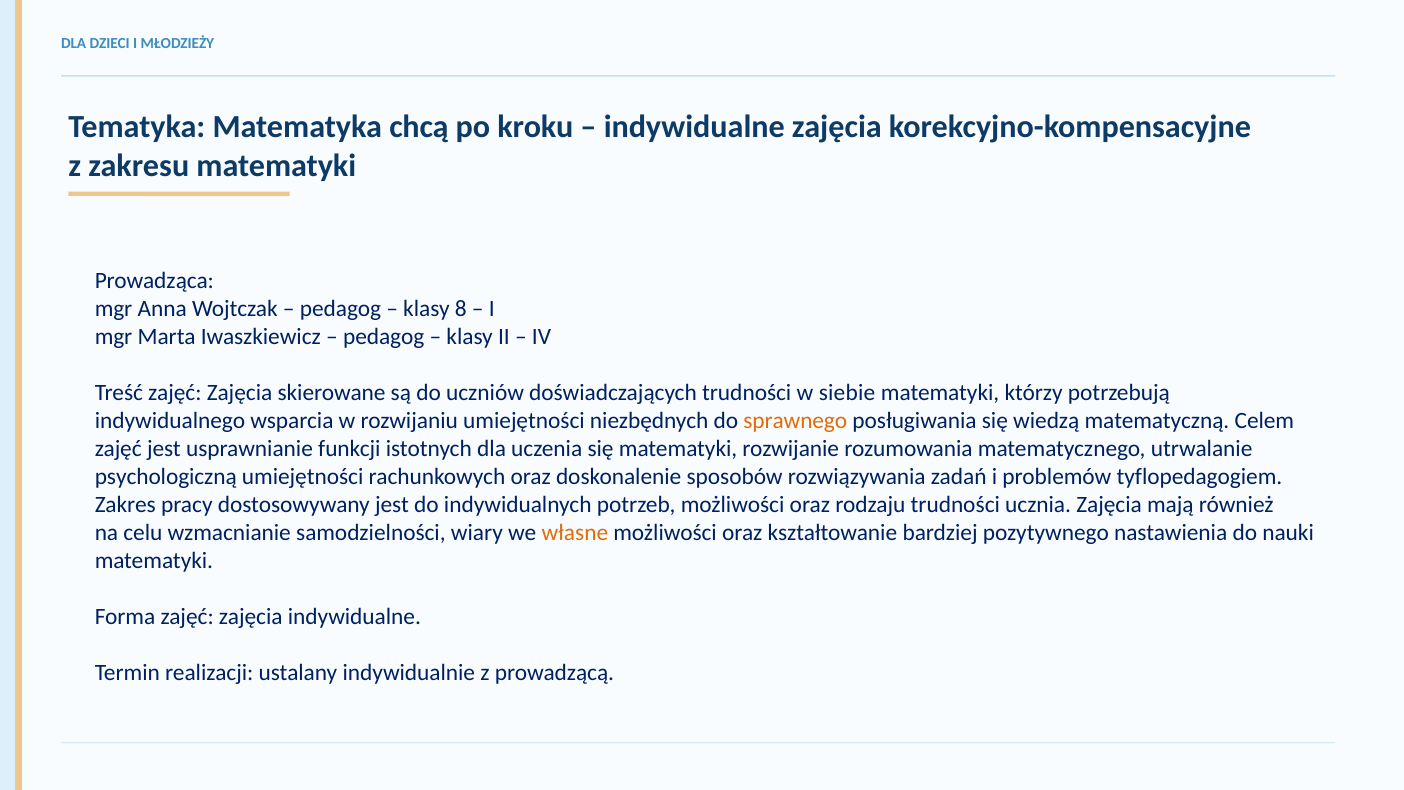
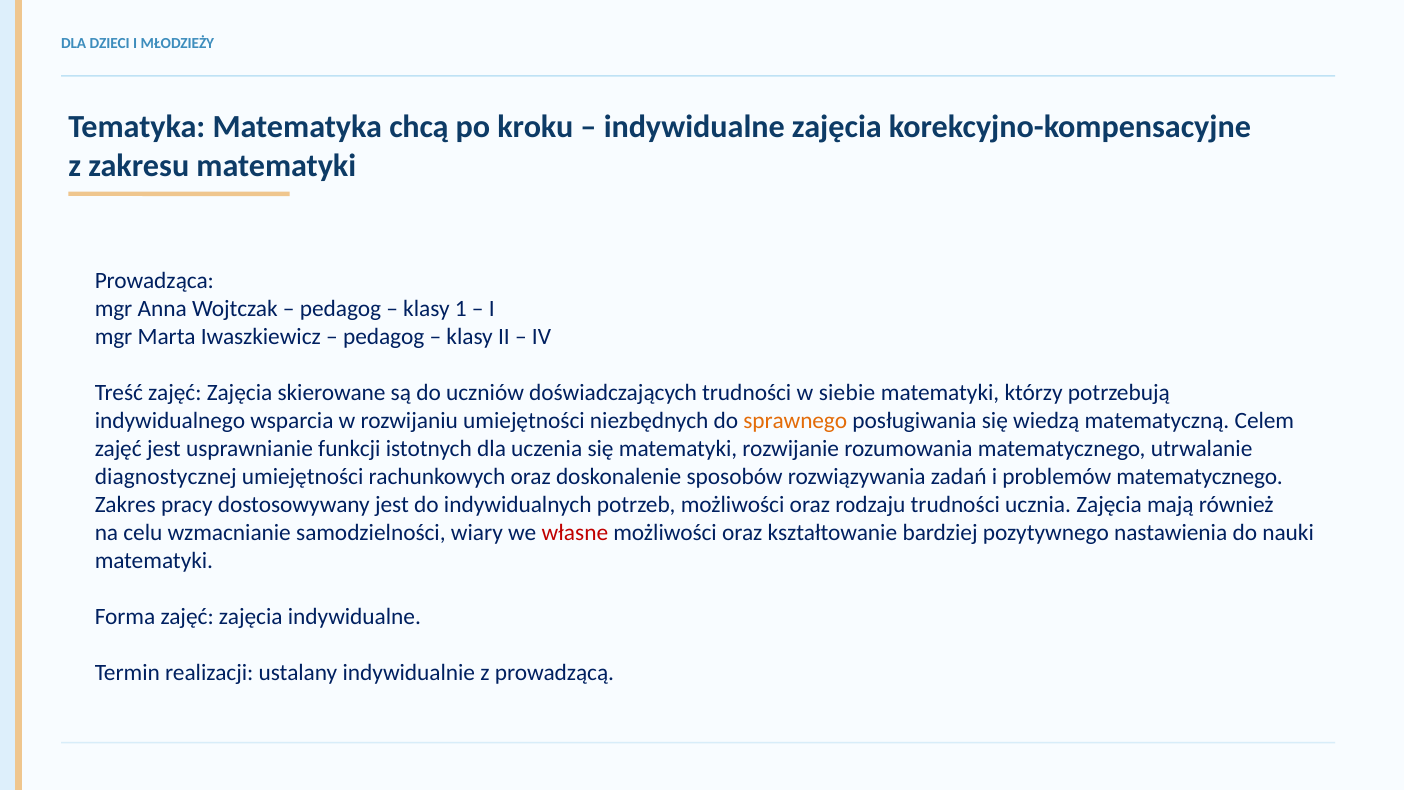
8: 8 -> 1 (461, 308)
psychologiczną: psychologiczną -> diagnostycznej (166, 476)
problemów tyflopedagogiem: tyflopedagogiem -> matematycznego (1200, 476)
własne colour: orange -> red (575, 533)
